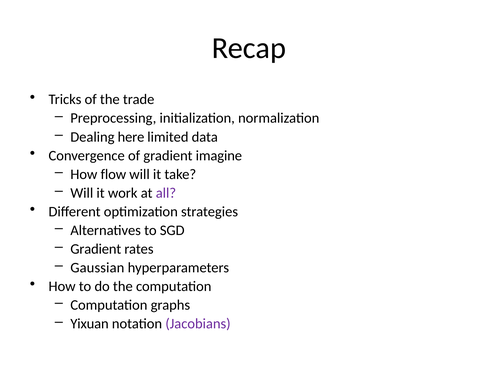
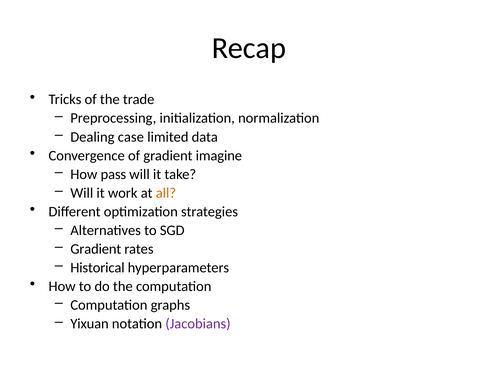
here: here -> case (131, 137)
flow: flow -> pass (113, 174)
all colour: purple -> orange (166, 193)
Gaussian: Gaussian -> Historical (97, 267)
